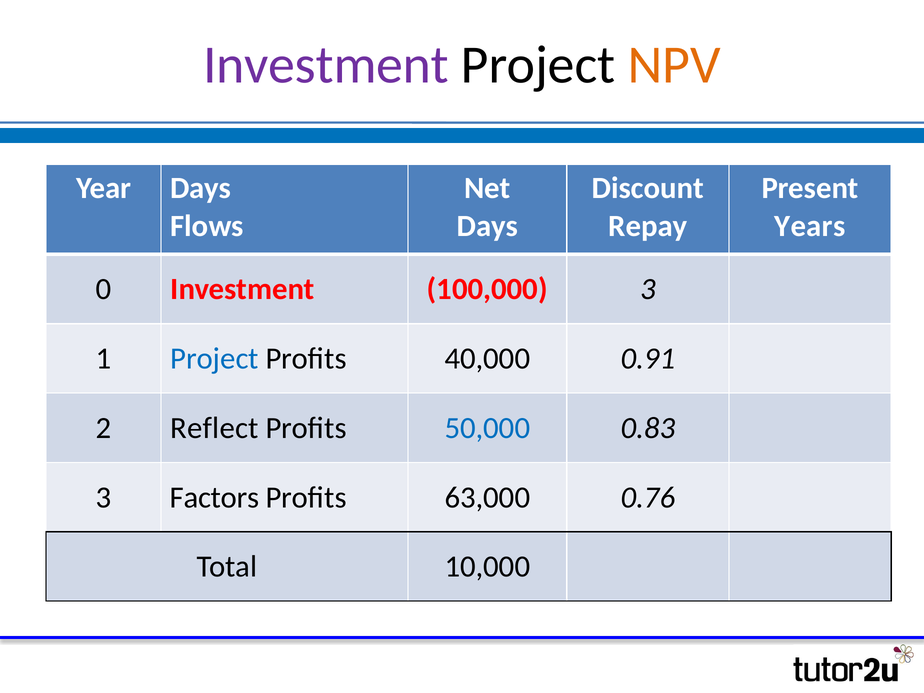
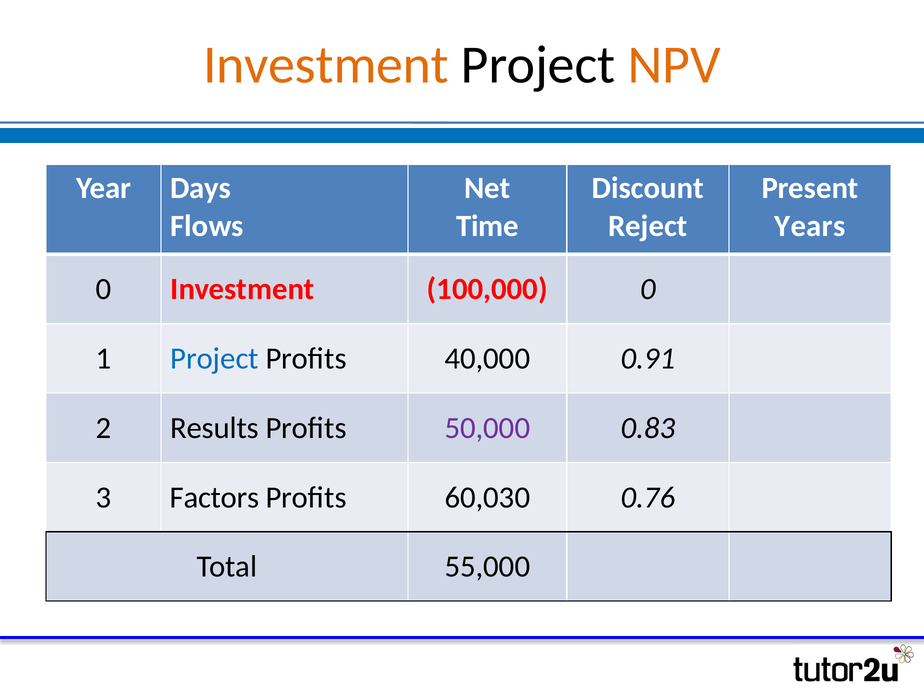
Investment colour: purple -> orange (326, 65)
Days: Days -> Time (487, 226)
Repay: Repay -> Reject (648, 226)
100,000 3: 3 -> 0 (648, 289)
Reflect: Reflect -> Results (215, 428)
50,000 colour: blue -> purple (487, 428)
63,000: 63,000 -> 60,030 (487, 497)
10,000: 10,000 -> 55,000 (487, 567)
